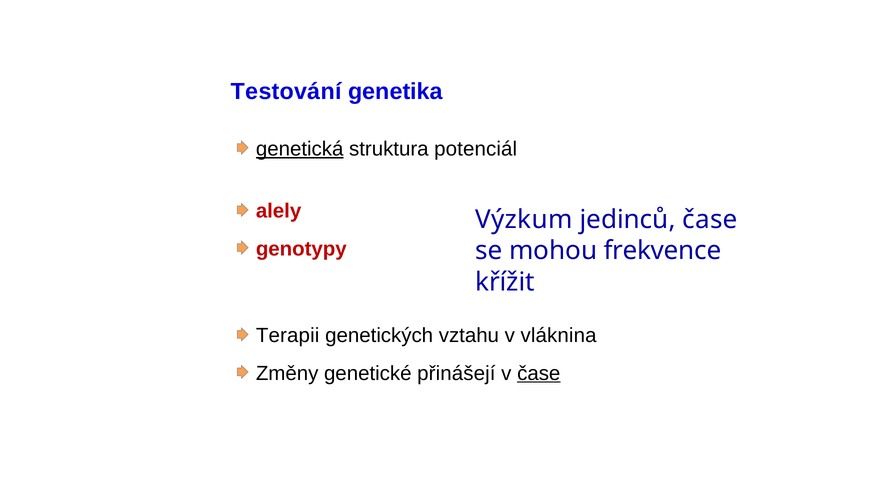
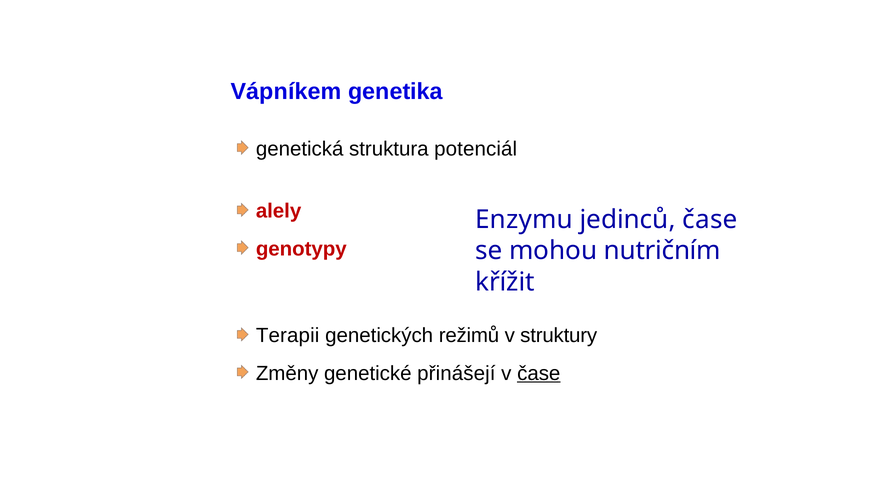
Testování: Testování -> Vápníkem (286, 92)
genetická underline: present -> none (300, 149)
Výzkum: Výzkum -> Enzymu (524, 220)
frekvence: frekvence -> nutričním (662, 251)
vztahu: vztahu -> režimů (469, 336)
vláknina: vláknina -> struktury (559, 336)
